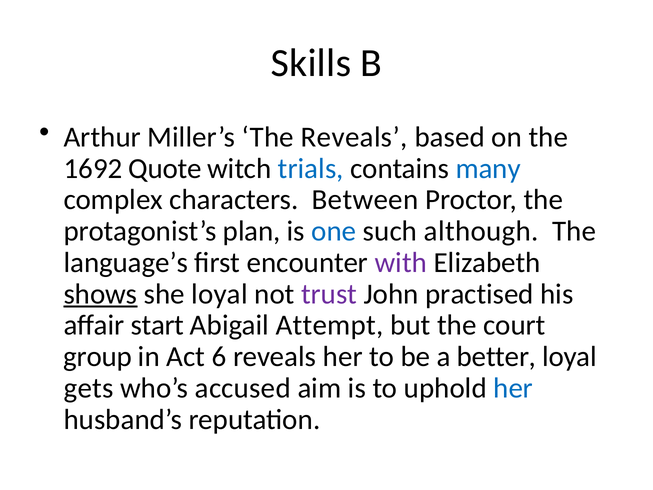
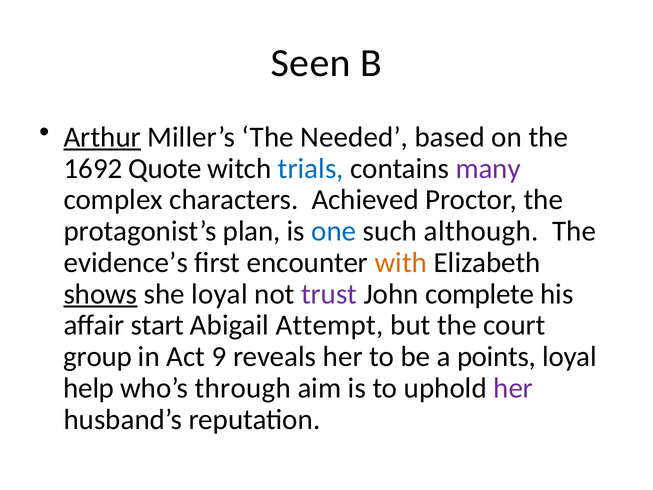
Skills: Skills -> Seen (311, 63)
Arthur underline: none -> present (102, 137)
The Reveals: Reveals -> Needed (354, 137)
many colour: blue -> purple (488, 168)
Between: Between -> Achieved (365, 200)
language’s: language’s -> evidence’s (126, 262)
with colour: purple -> orange (401, 262)
practised: practised -> complete (480, 294)
6: 6 -> 9 (219, 357)
better: better -> points (497, 357)
gets: gets -> help (89, 388)
accused: accused -> through (243, 388)
her colour: blue -> purple (513, 388)
